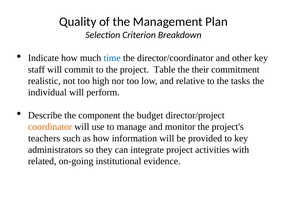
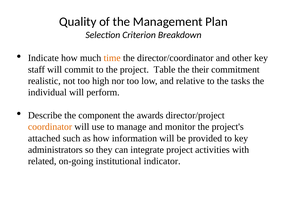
time colour: blue -> orange (112, 58)
budget: budget -> awards (150, 115)
teachers: teachers -> attached (44, 138)
evidence: evidence -> indicator (162, 161)
